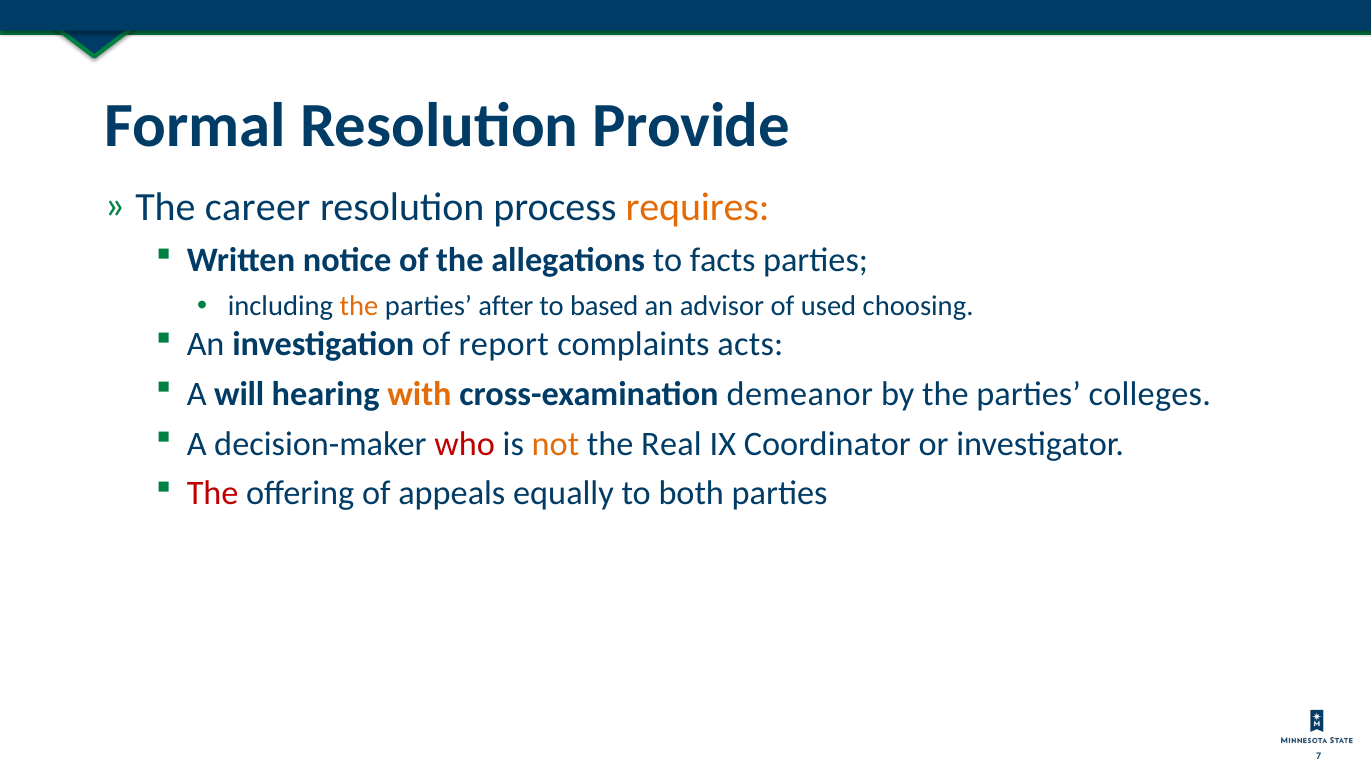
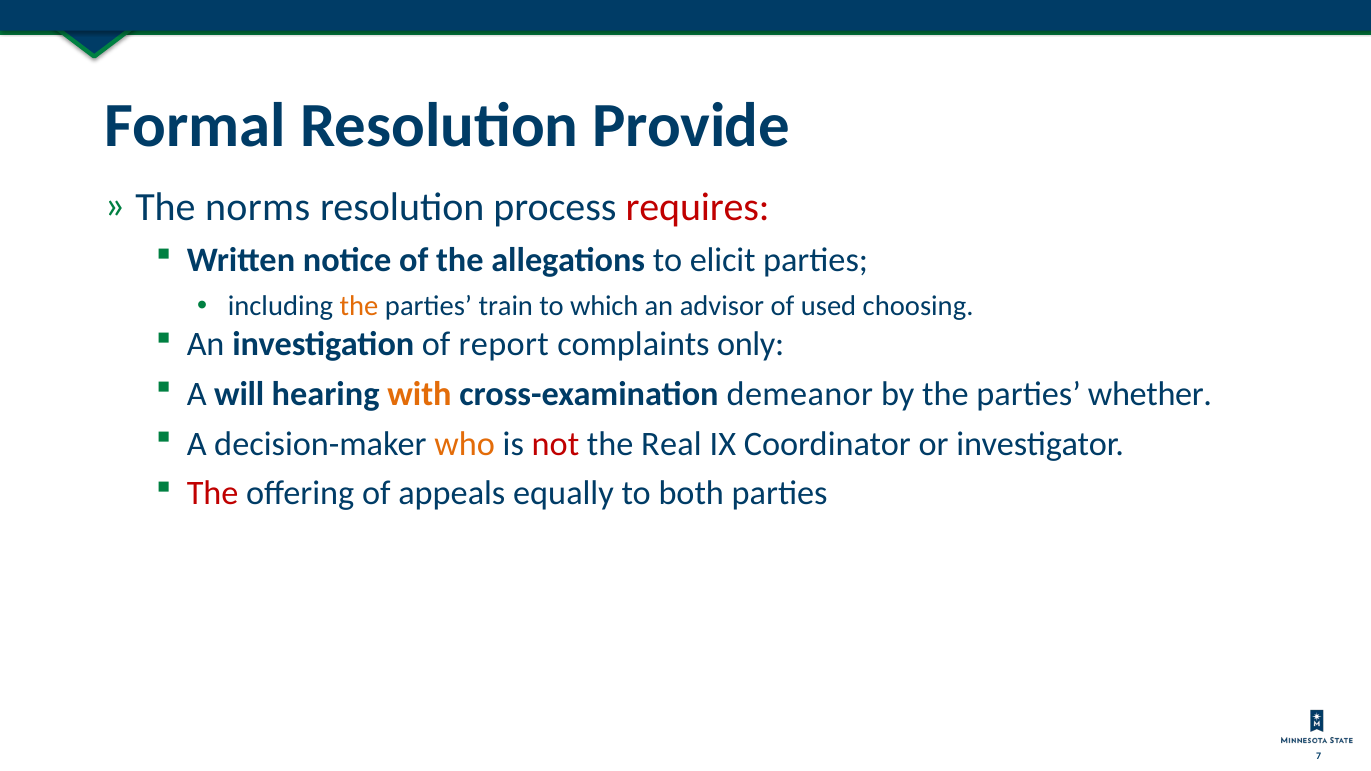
career: career -> norms (258, 208)
requires colour: orange -> red (698, 208)
facts: facts -> elicit (723, 260)
after: after -> train (506, 306)
based: based -> which (604, 306)
acts: acts -> only (751, 344)
colleges: colleges -> whether (1150, 394)
who colour: red -> orange (465, 444)
not colour: orange -> red (555, 444)
